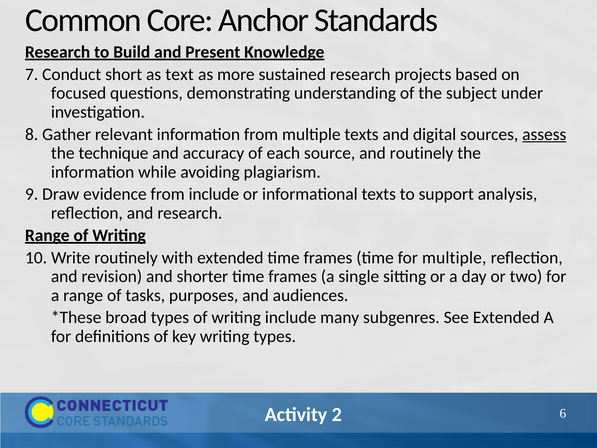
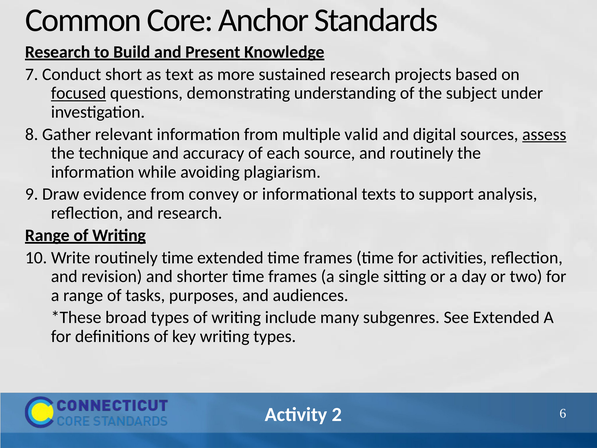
focused underline: none -> present (79, 93)
multiple texts: texts -> valid (361, 134)
from include: include -> convey (214, 194)
routinely with: with -> time (178, 257)
for multiple: multiple -> activities (454, 257)
